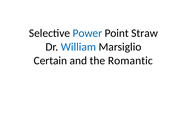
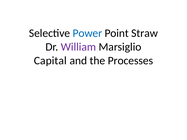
William colour: blue -> purple (78, 47)
Certain: Certain -> Capital (50, 61)
Romantic: Romantic -> Processes (130, 61)
